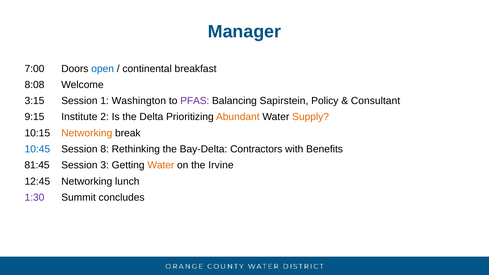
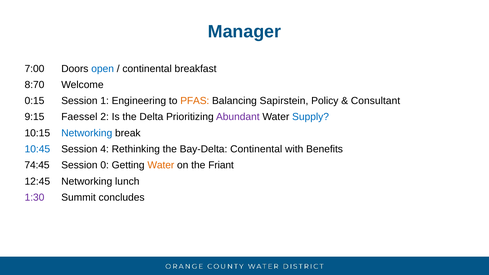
8:08: 8:08 -> 8:70 (35, 85)
3:15: 3:15 -> 0:15 (35, 101)
Washington: Washington -> Engineering (139, 101)
PFAS colour: purple -> orange (195, 101)
Institute: Institute -> Faessel (79, 117)
Abundant colour: orange -> purple (238, 117)
Supply colour: orange -> blue (311, 117)
Networking colour: orange -> blue (87, 133)
8: 8 -> 4 (105, 149)
Bay-Delta Contractors: Contractors -> Continental (256, 149)
81:45: 81:45 -> 74:45 (37, 165)
3: 3 -> 0 (105, 165)
Irvine: Irvine -> Friant (221, 165)
